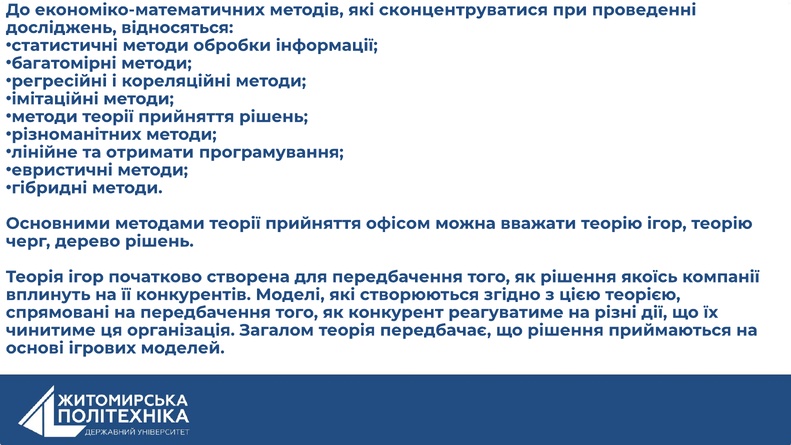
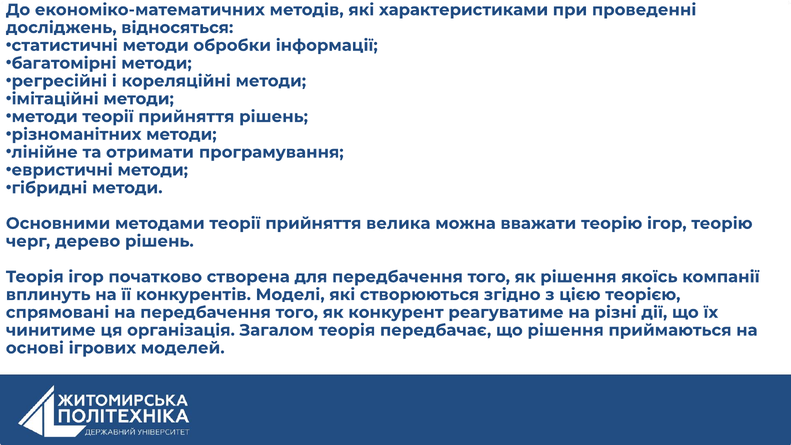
сконцентруватися: сконцентруватися -> характеристиками (464, 10)
офісом: офісом -> велика (398, 223)
